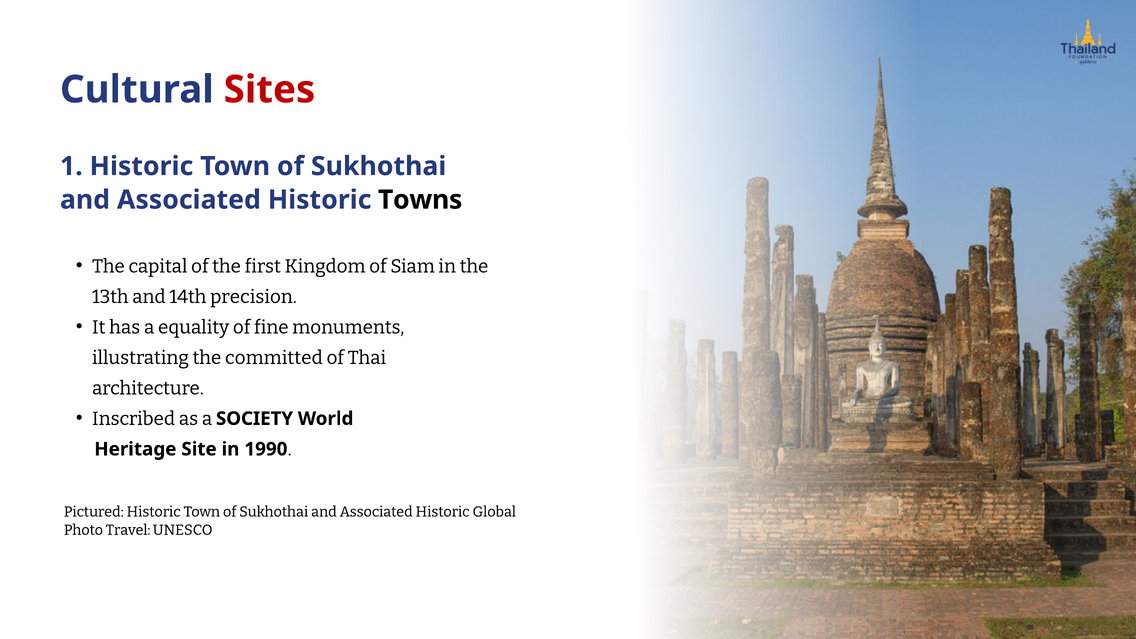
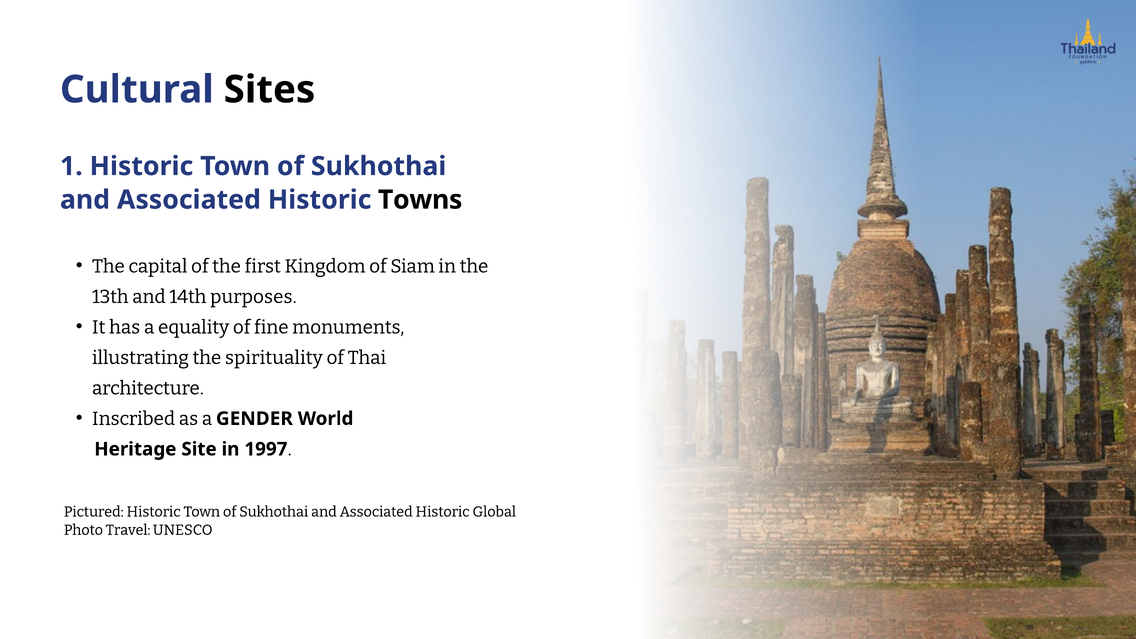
Sites colour: red -> black (269, 90)
precision: precision -> purposes (253, 297)
committed: committed -> spirituality (274, 358)
SOCIETY: SOCIETY -> GENDER (254, 419)
1990: 1990 -> 1997 (266, 449)
